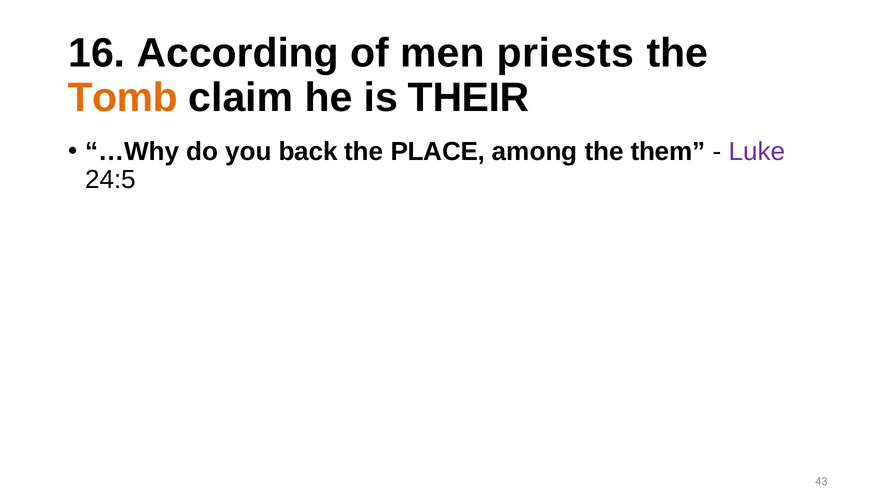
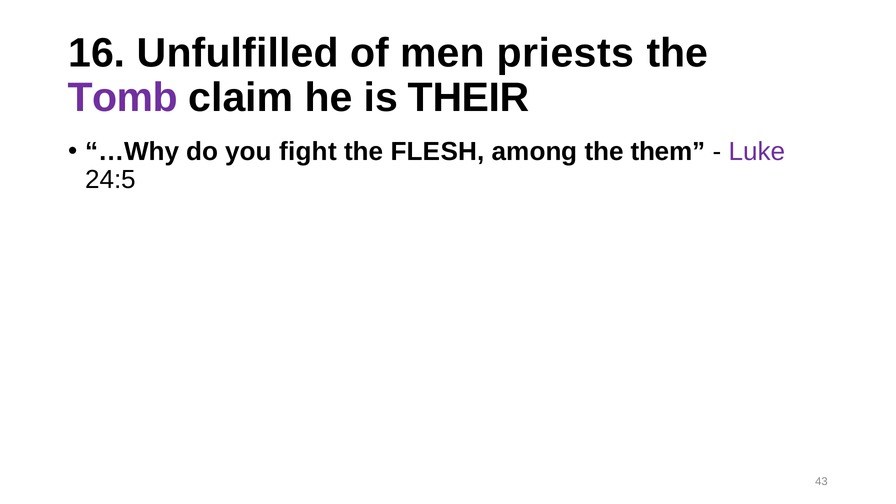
According: According -> Unfulfilled (238, 53)
Tomb colour: orange -> purple (123, 97)
back: back -> fight (308, 151)
PLACE: PLACE -> FLESH (438, 151)
